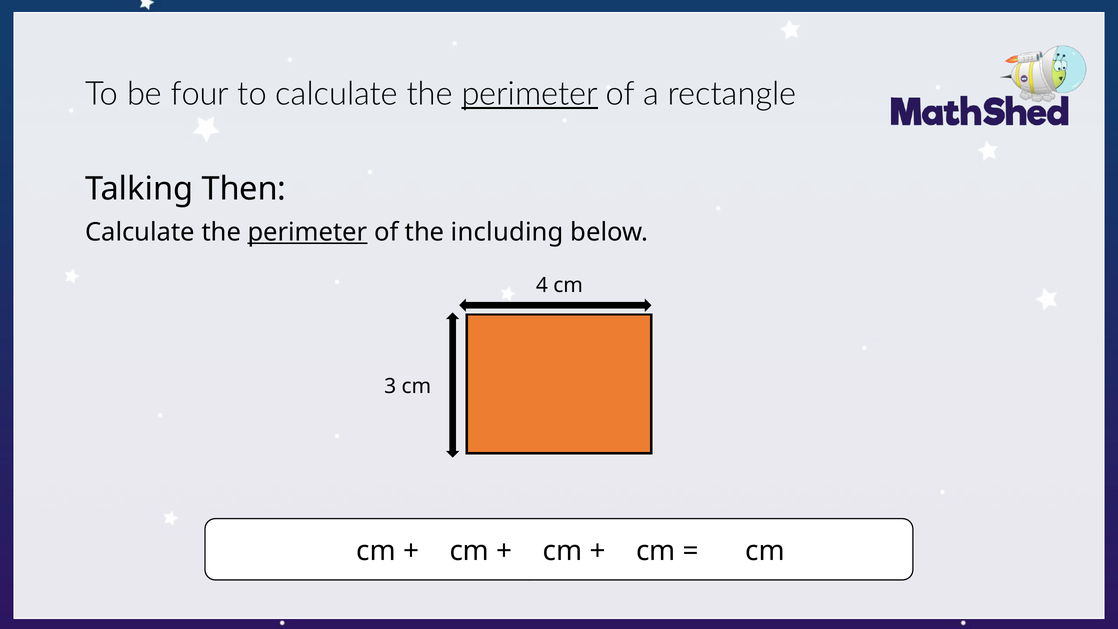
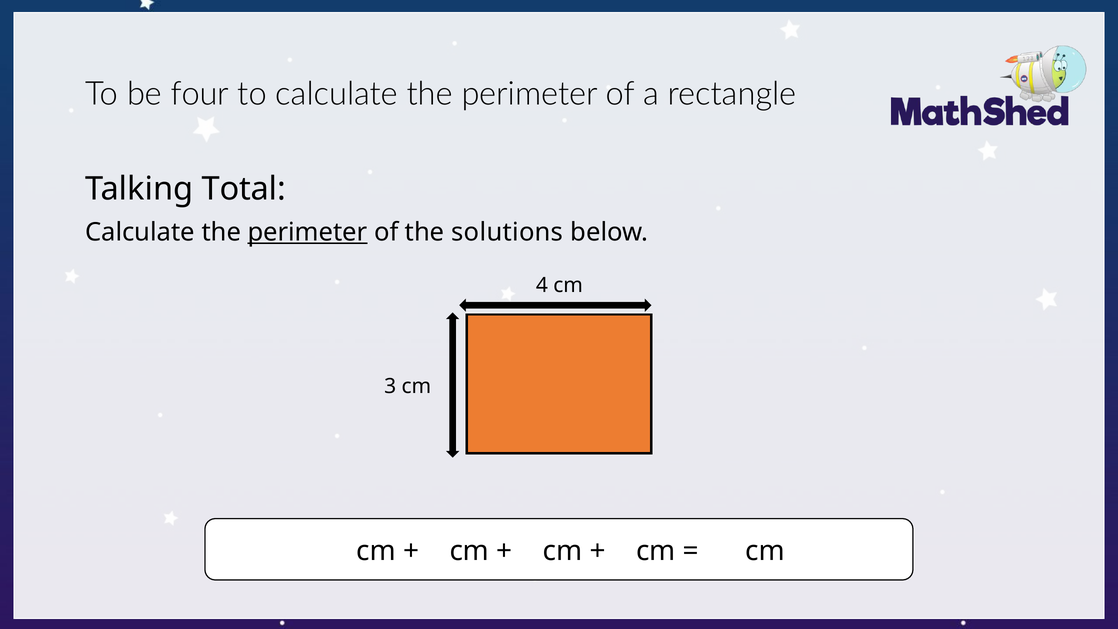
perimeter underline: present -> none (530, 94)
Then: Then -> Total (244, 189)
including: including -> solutions (507, 232)
